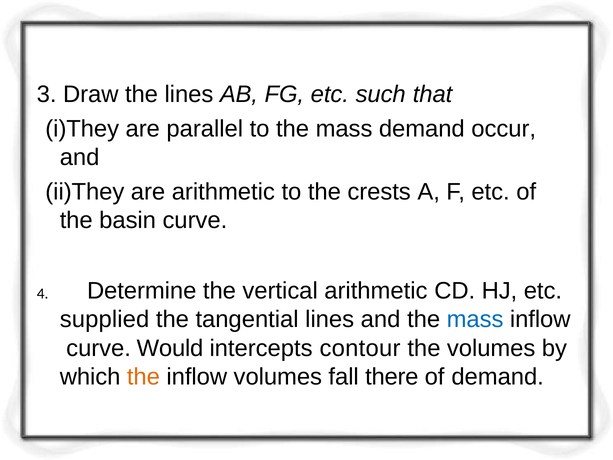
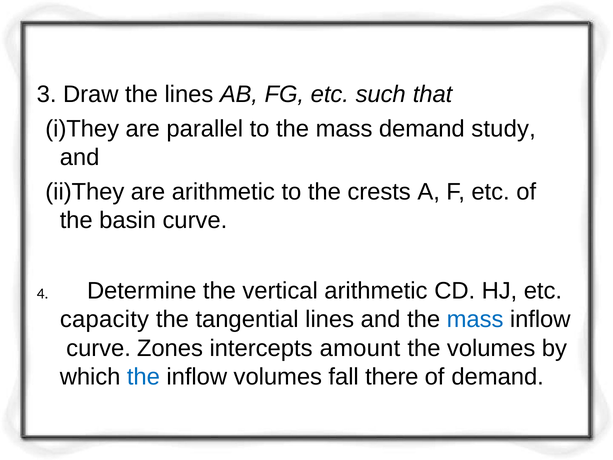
occur: occur -> study (504, 129)
supplied: supplied -> capacity (104, 319)
Would: Would -> Zones (170, 348)
contour: contour -> amount (360, 348)
the colour: orange -> blue (143, 377)
